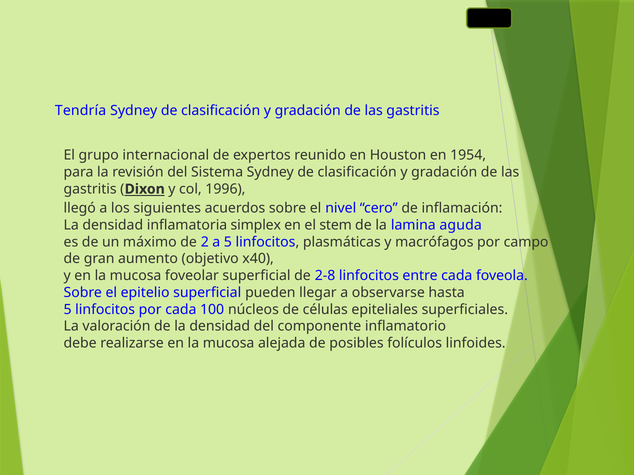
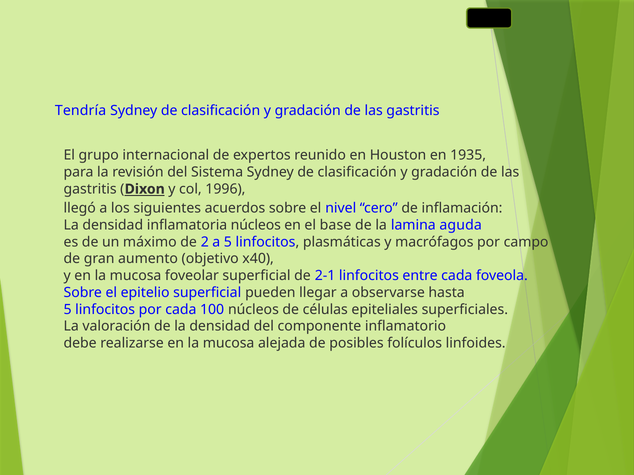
1954: 1954 -> 1935 (468, 155)
inflamatoria simplex: simplex -> núcleos (256, 225)
stem: stem -> base (336, 225)
2-8: 2-8 -> 2-1 (325, 276)
